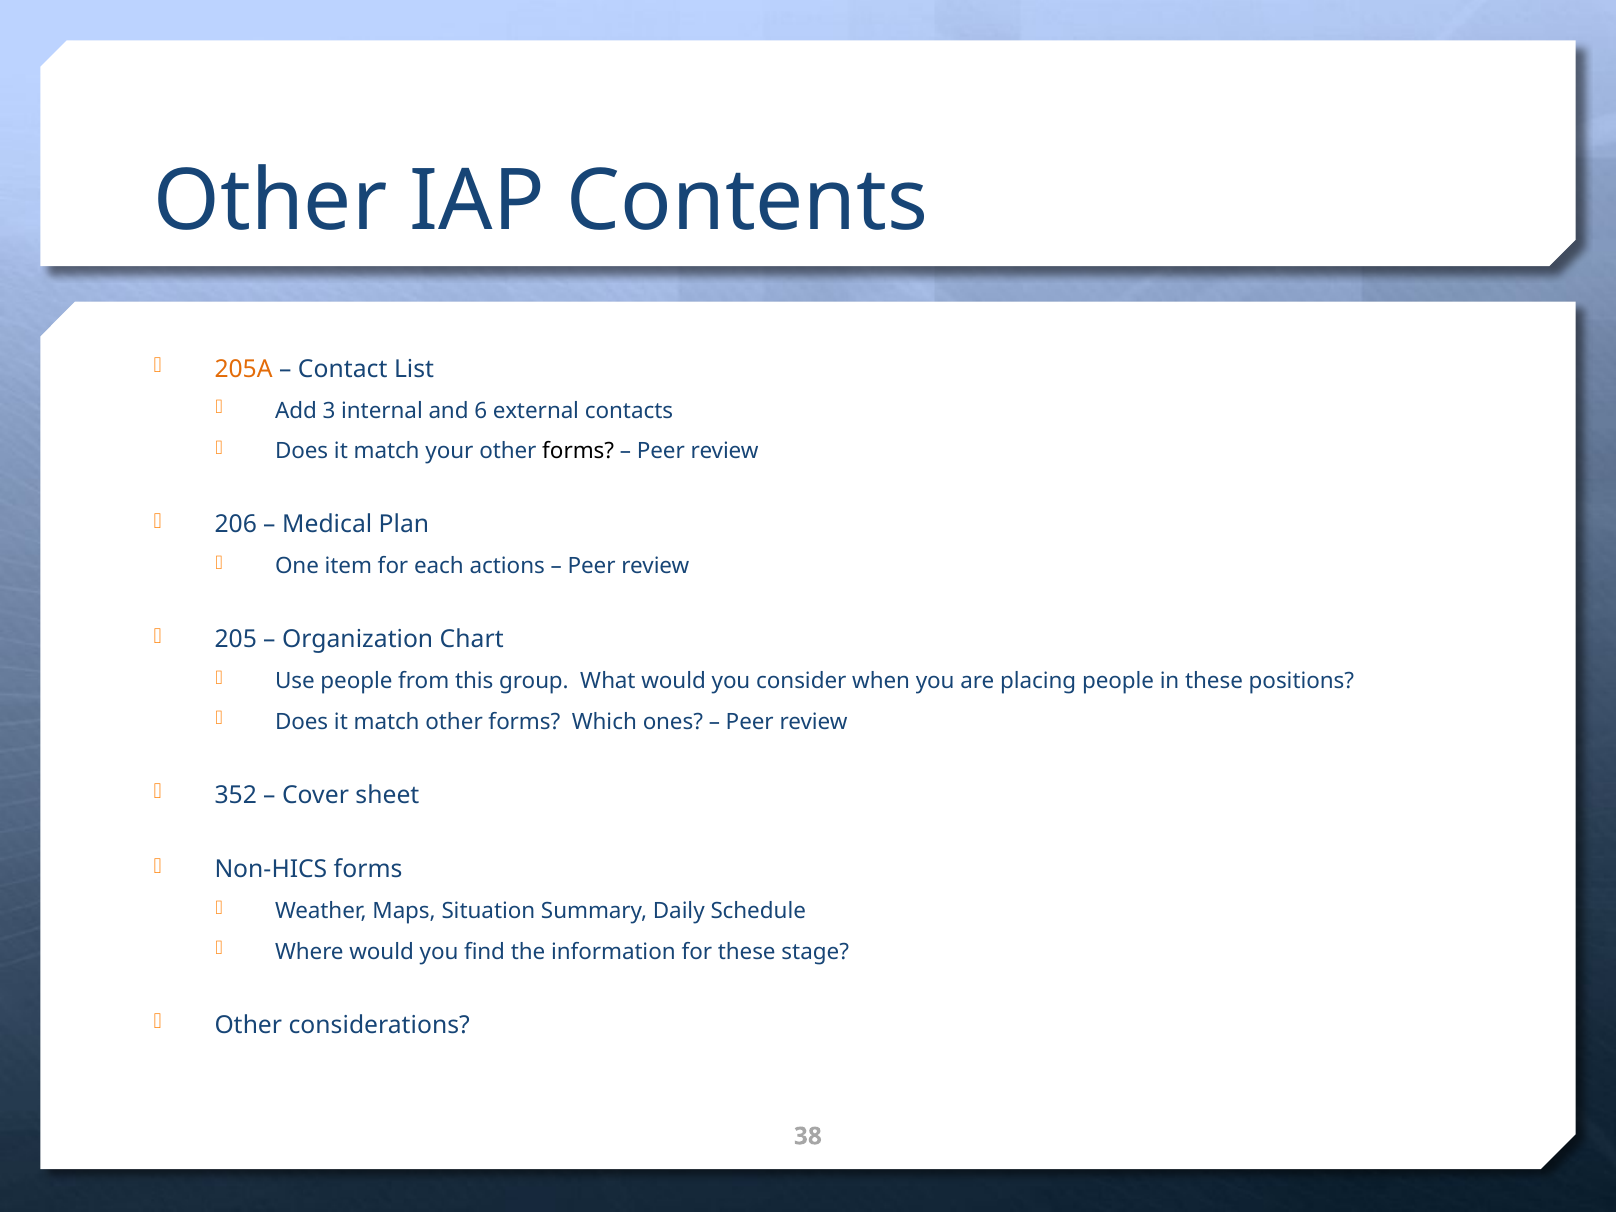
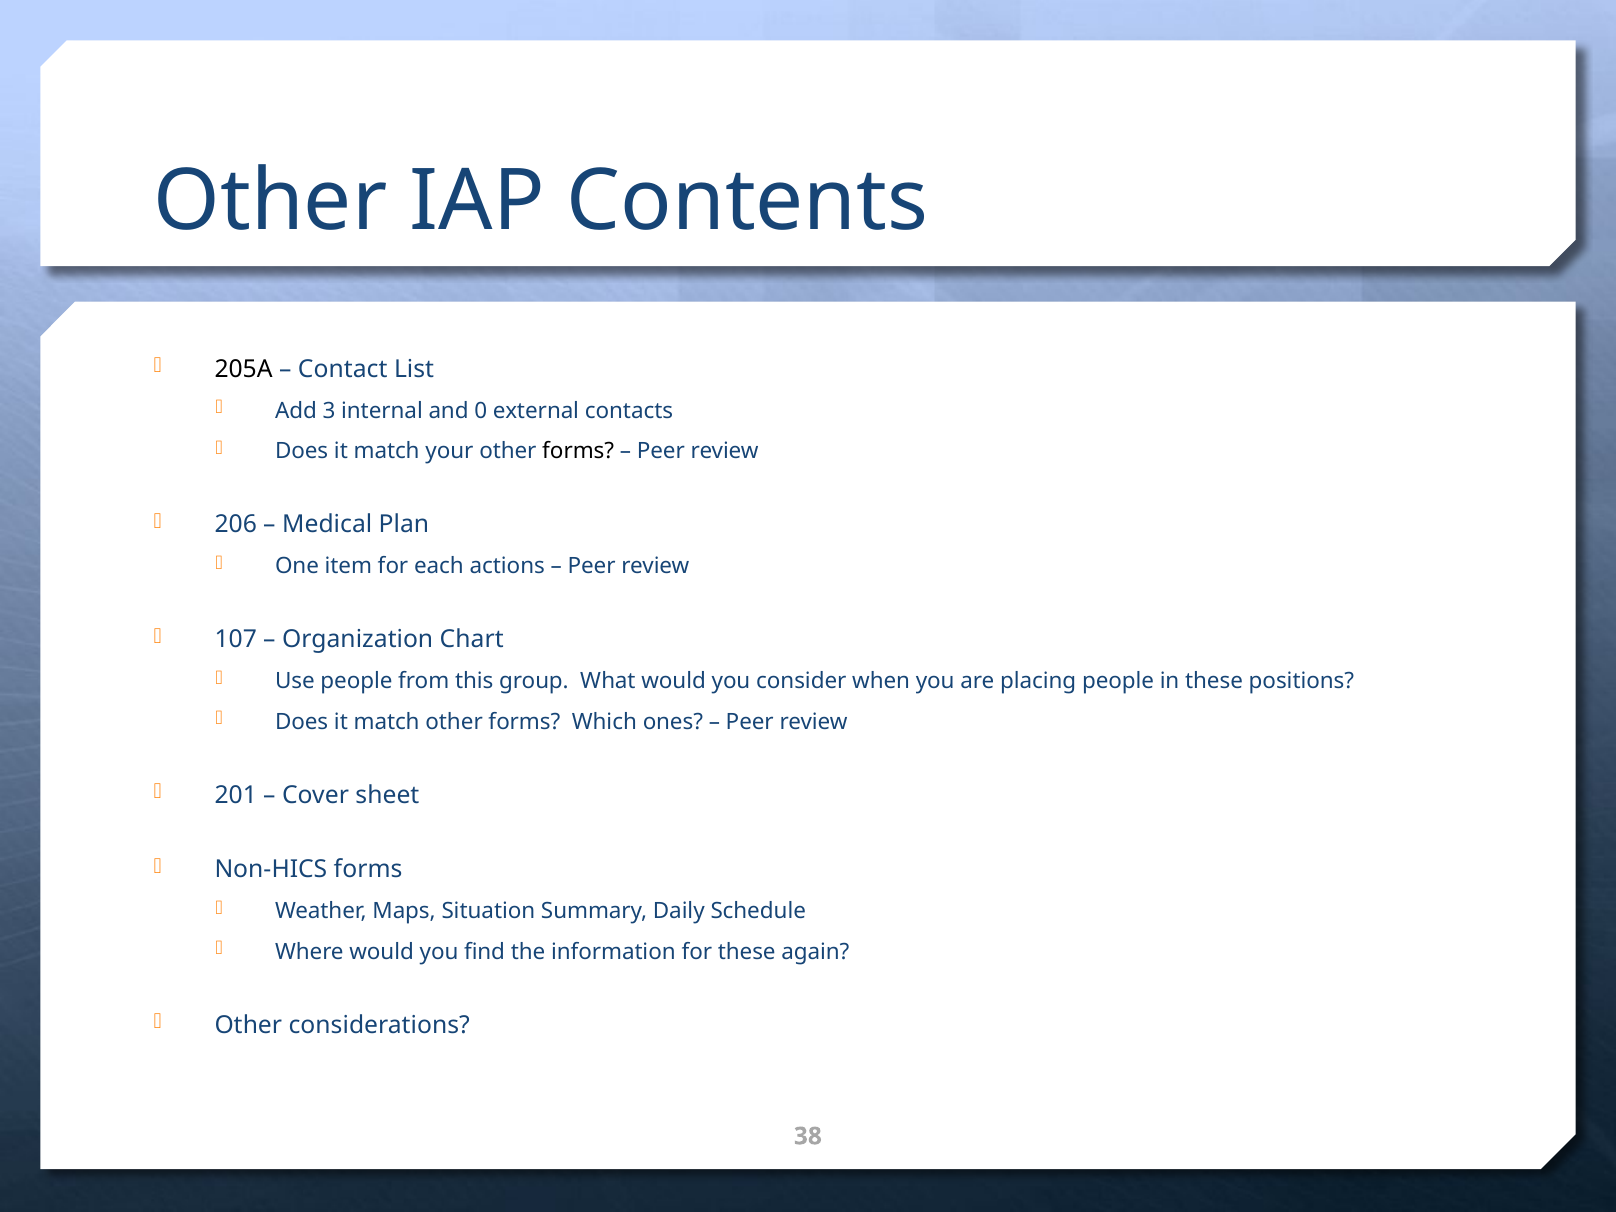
205A colour: orange -> black (244, 369)
6: 6 -> 0 (481, 411)
205: 205 -> 107 (236, 640)
352: 352 -> 201 (236, 795)
stage: stage -> again (815, 952)
